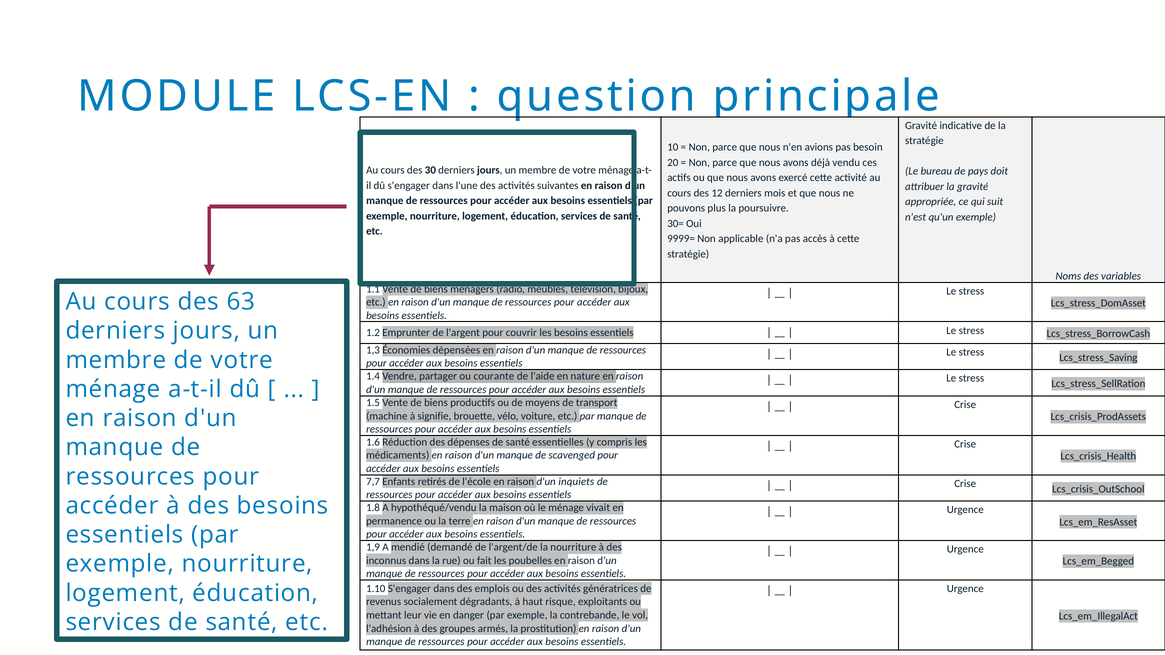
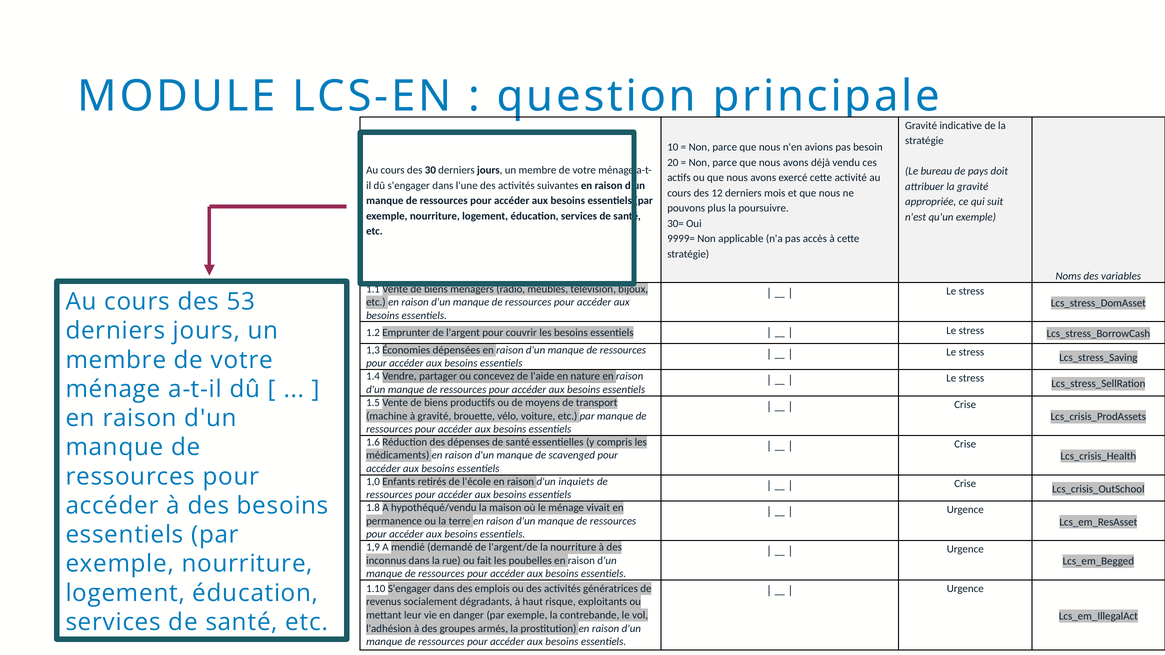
63: 63 -> 53 (241, 302)
courante: courante -> concevez (494, 377)
à signifie: signifie -> gravité (434, 416)
7,7: 7,7 -> 1,0 (373, 482)
